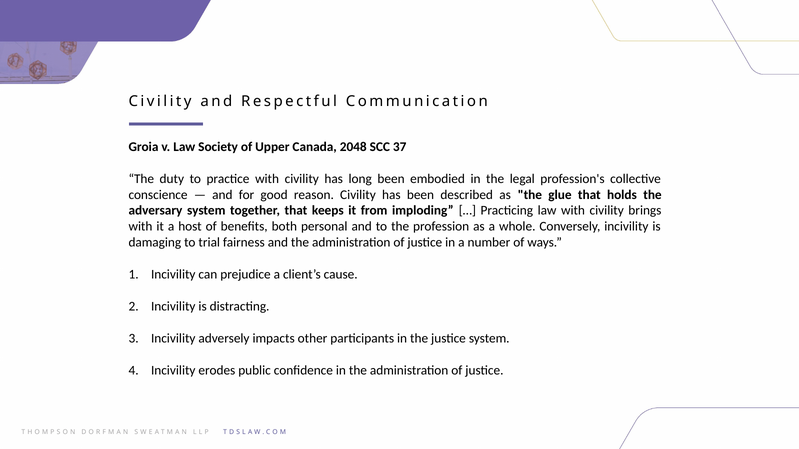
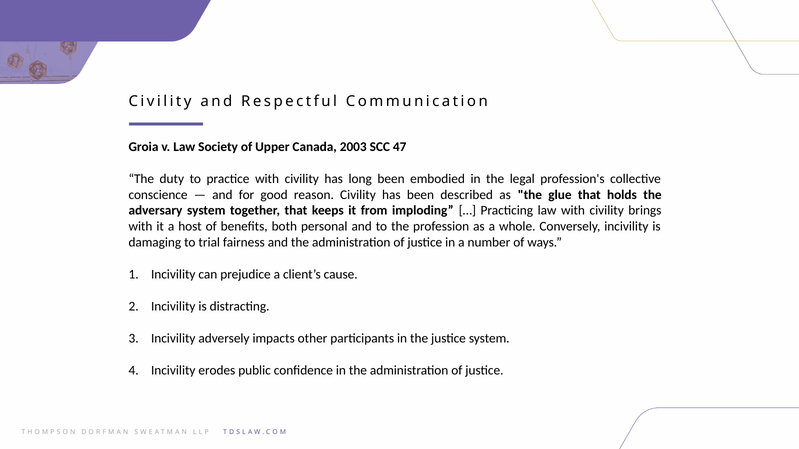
2048: 2048 -> 2003 (353, 147)
37: 37 -> 47 (400, 147)
